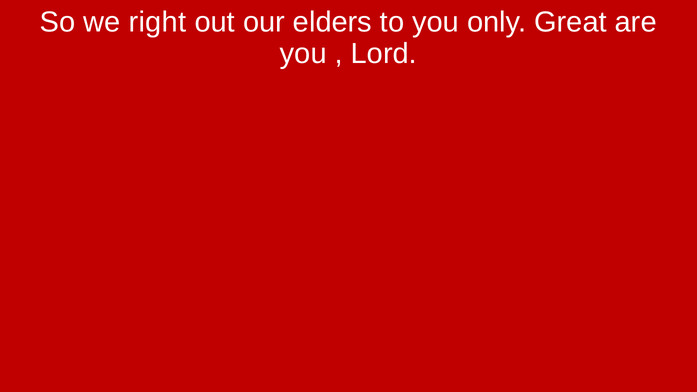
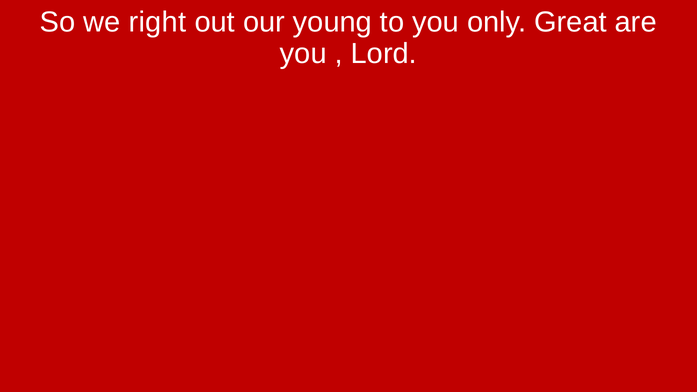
elders: elders -> young (333, 22)
